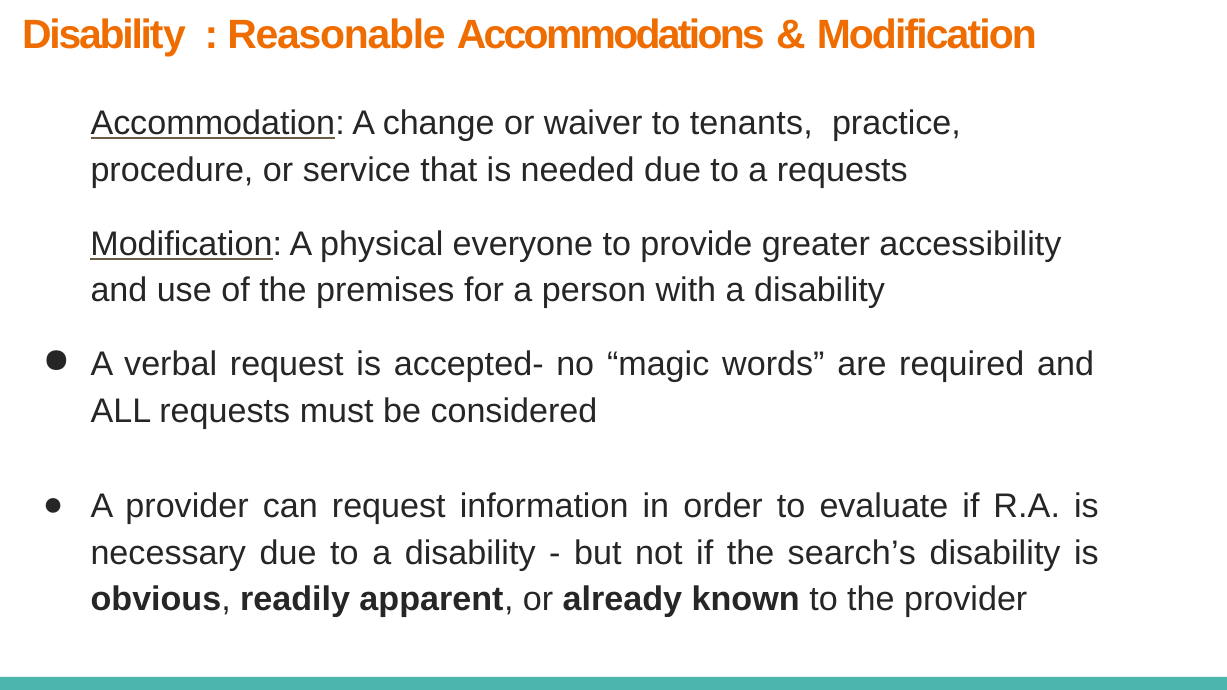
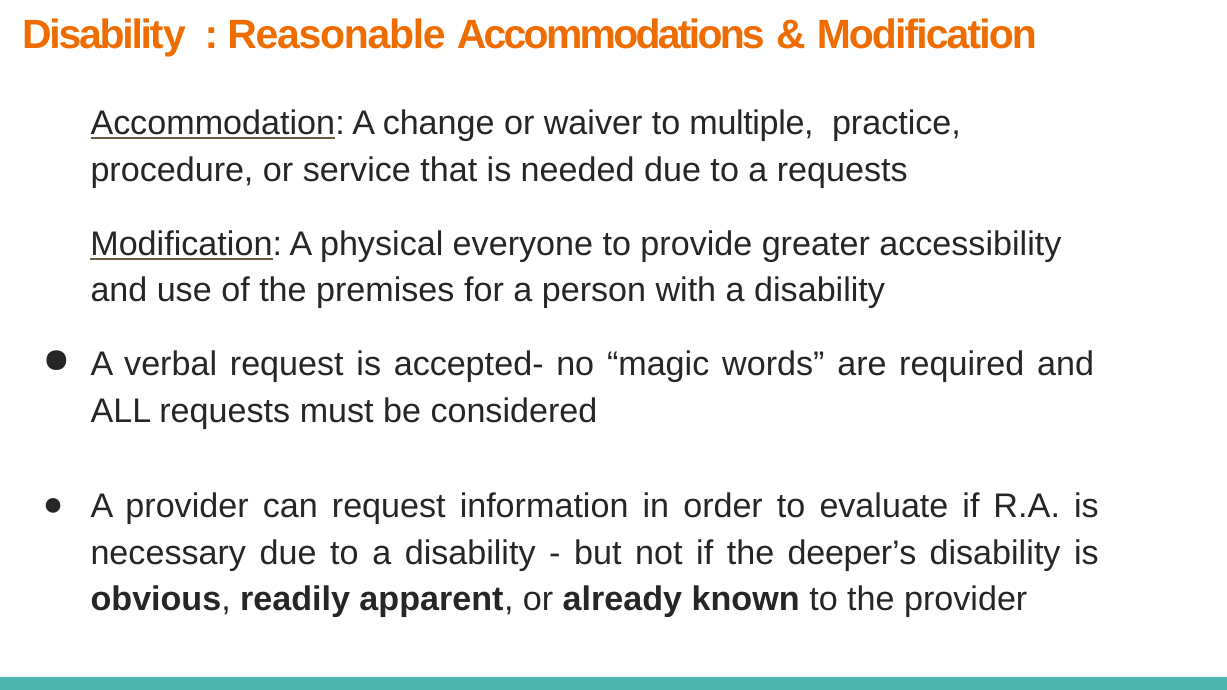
tenants: tenants -> multiple (752, 123)
search’s: search’s -> deeper’s (852, 553)
